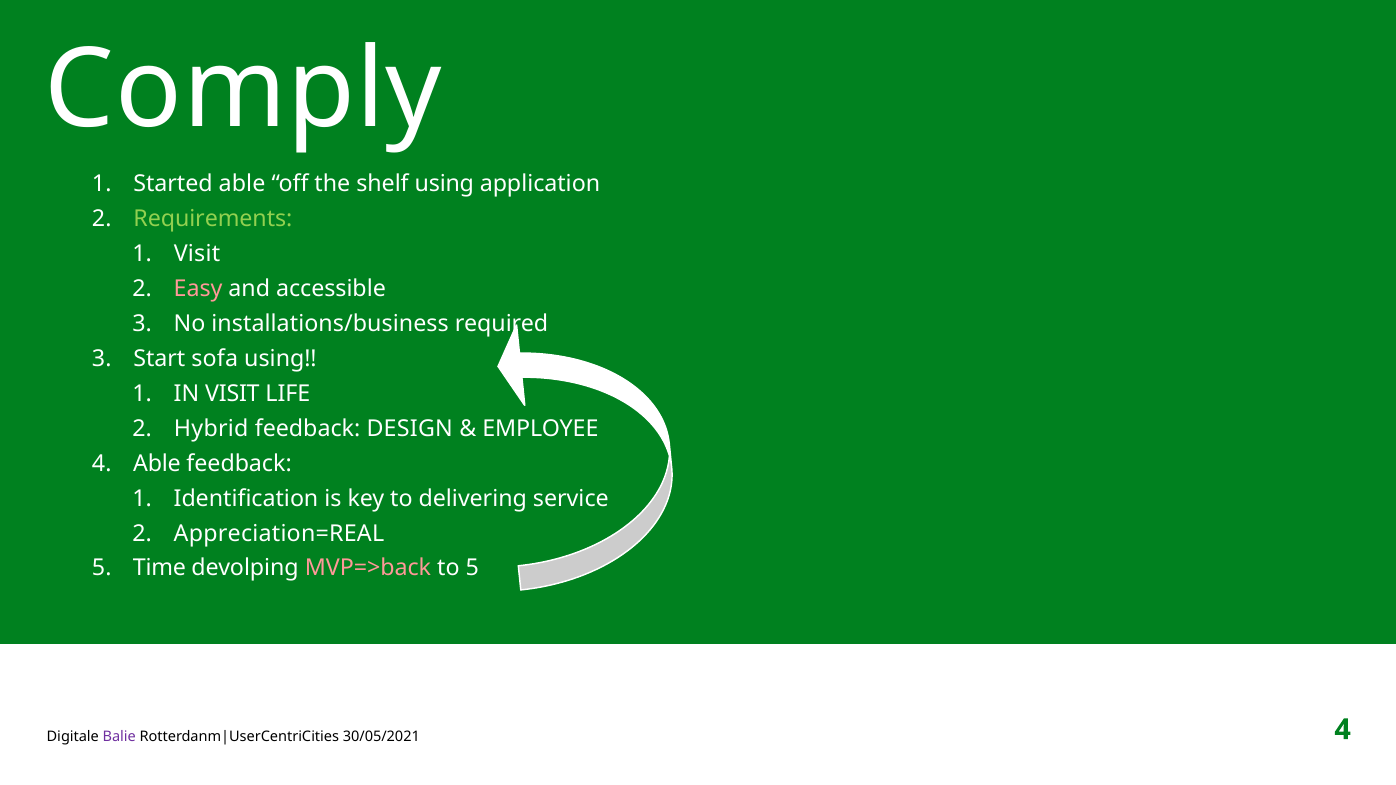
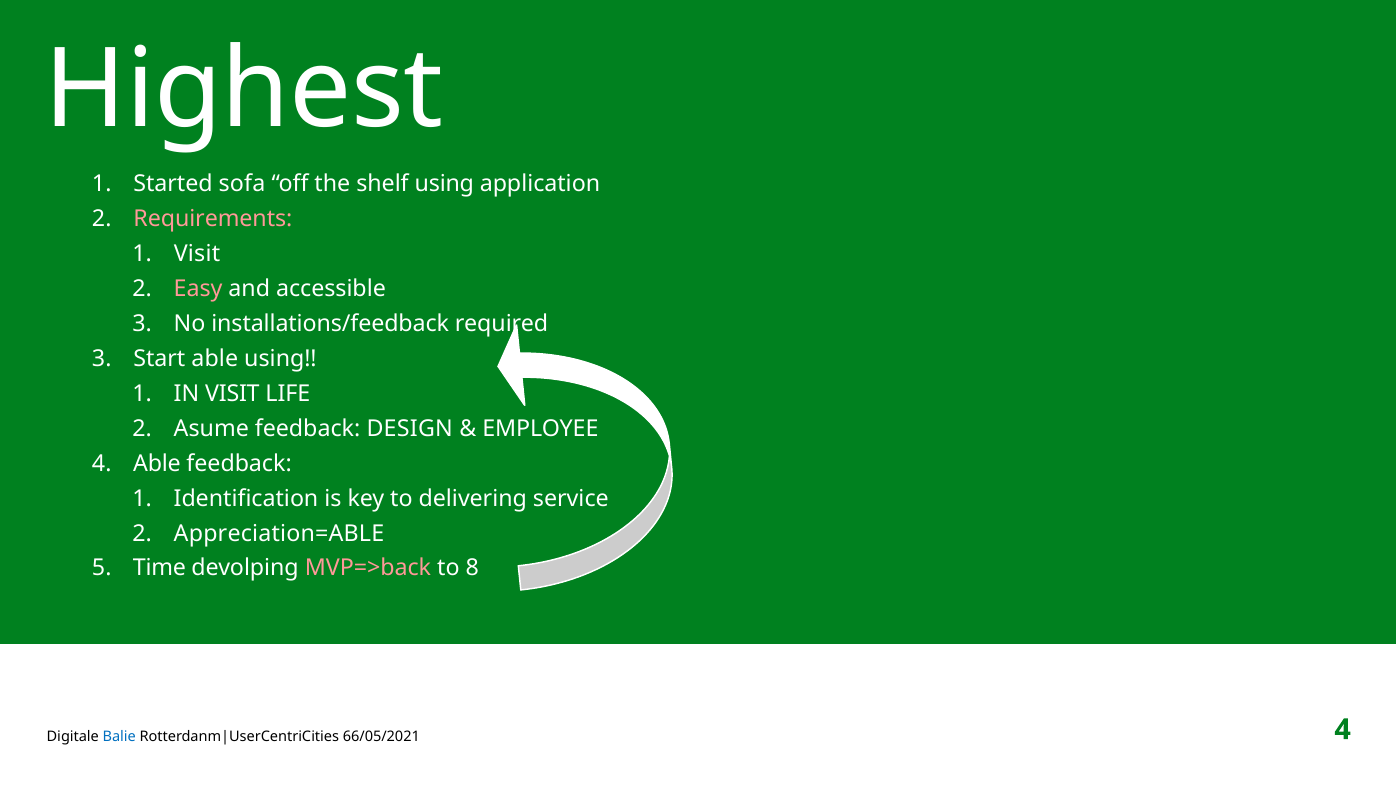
Comply: Comply -> Highest (244, 90)
Started able: able -> sofa (242, 184)
Requirements colour: light green -> pink (213, 219)
installations/business: installations/business -> installations/feedback (330, 324)
Start sofa: sofa -> able (215, 359)
Hybrid: Hybrid -> Asume (211, 429)
Appreciation=REAL: Appreciation=REAL -> Appreciation=ABLE (279, 534)
to 5: 5 -> 8 (472, 568)
Balie colour: purple -> blue (119, 737)
30/05/2021: 30/05/2021 -> 66/05/2021 (381, 737)
